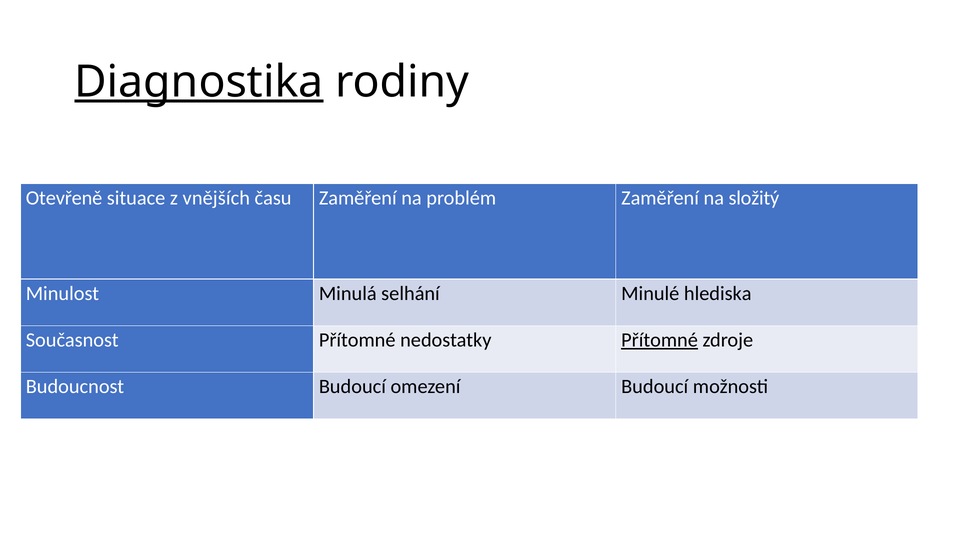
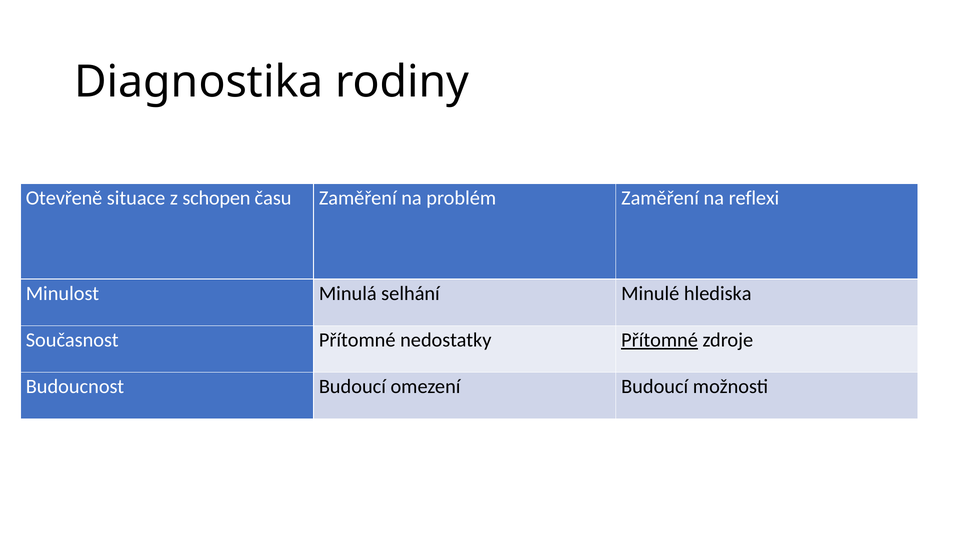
Diagnostika underline: present -> none (199, 82)
vnějších: vnějších -> schopen (216, 198)
složitý: složitý -> reflexi (754, 198)
